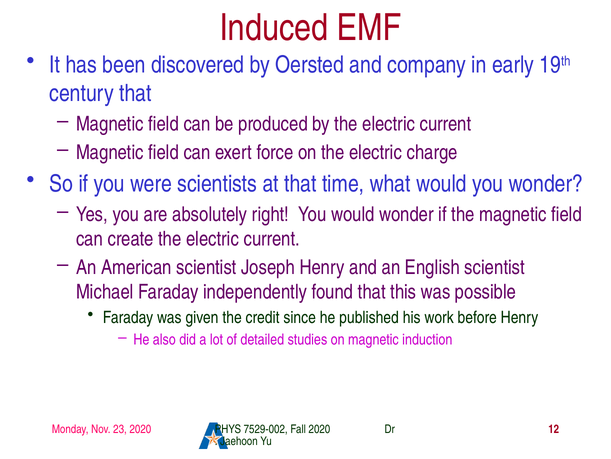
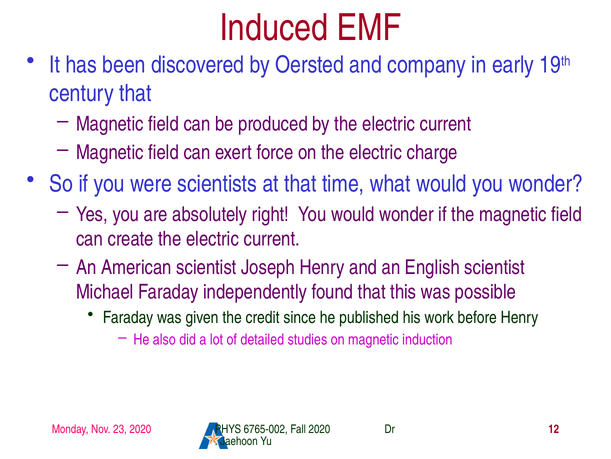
7529-002: 7529-002 -> 6765-002 (266, 429)
